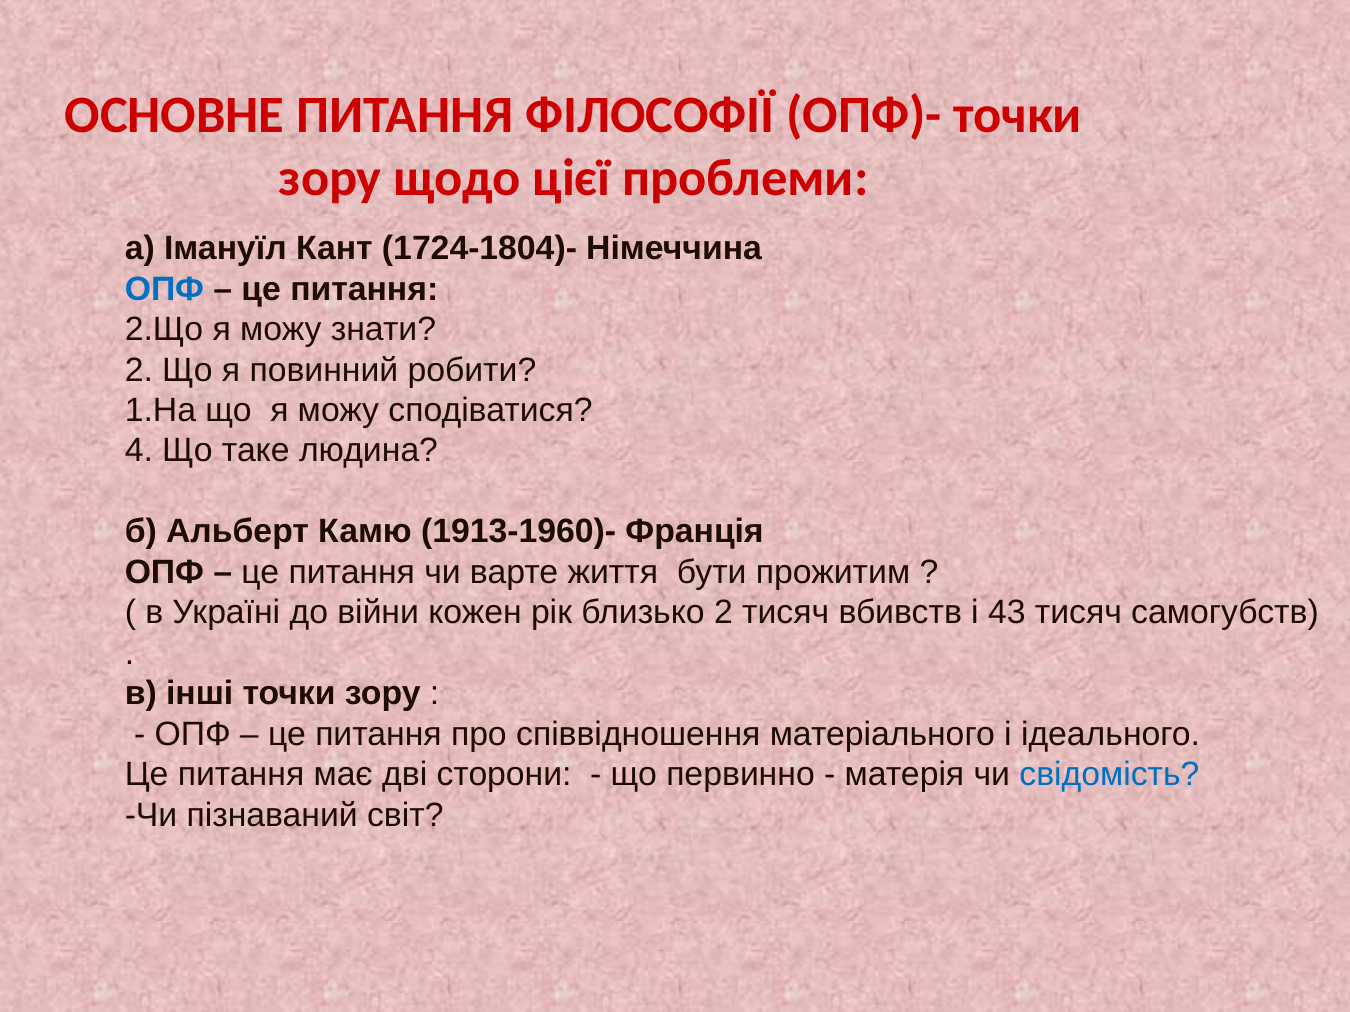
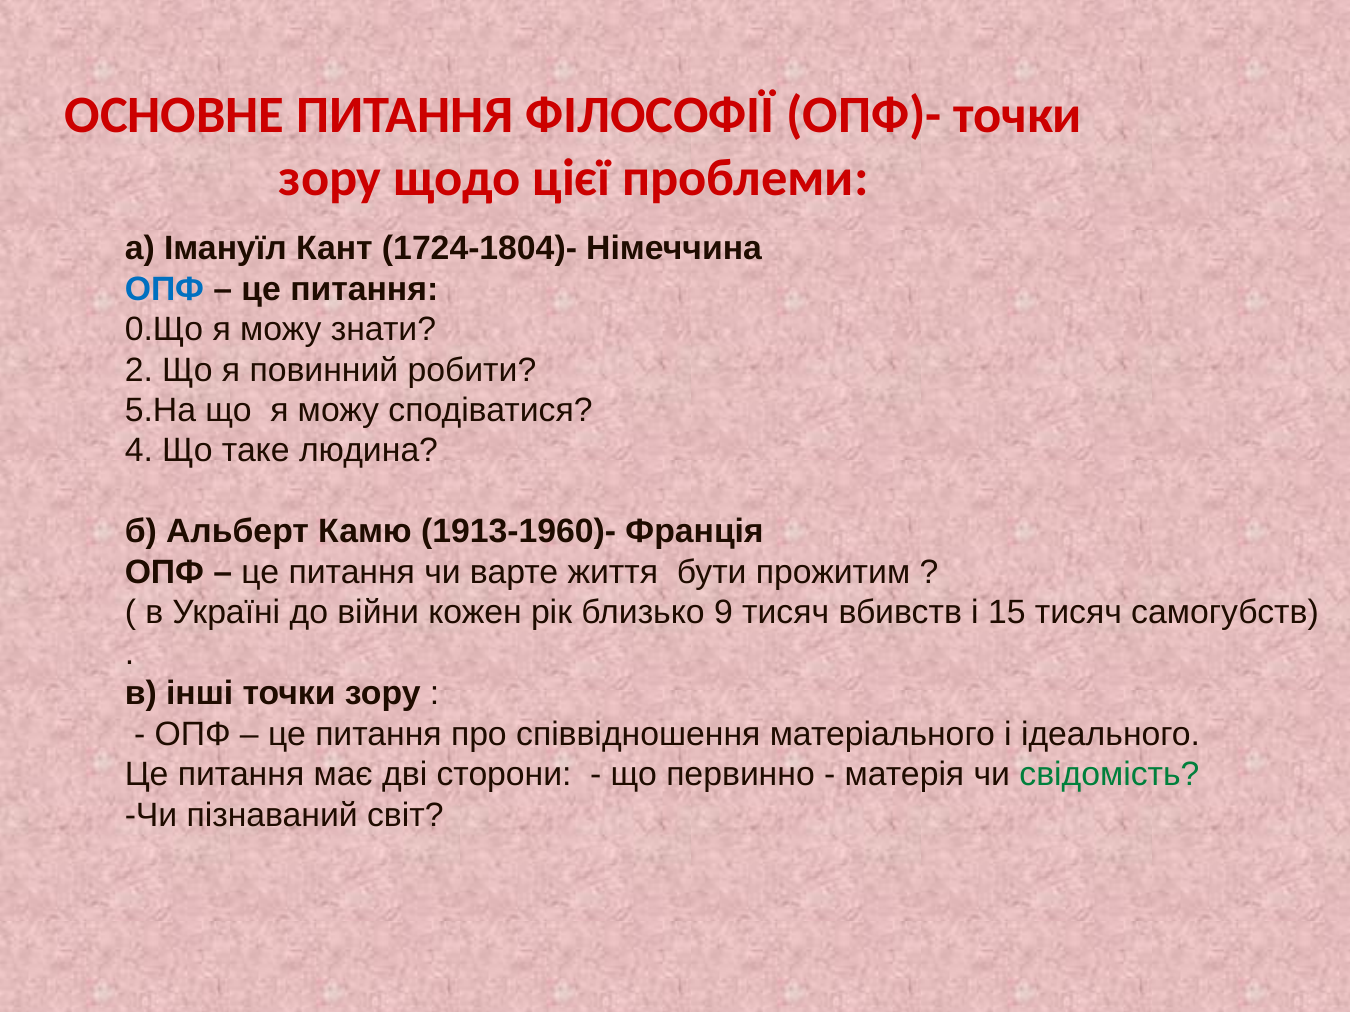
2.Що: 2.Що -> 0.Що (164, 330)
1.На: 1.На -> 5.На (160, 411)
близько 2: 2 -> 9 (723, 613)
43: 43 -> 15 (1007, 613)
свідомість colour: blue -> green (1109, 775)
